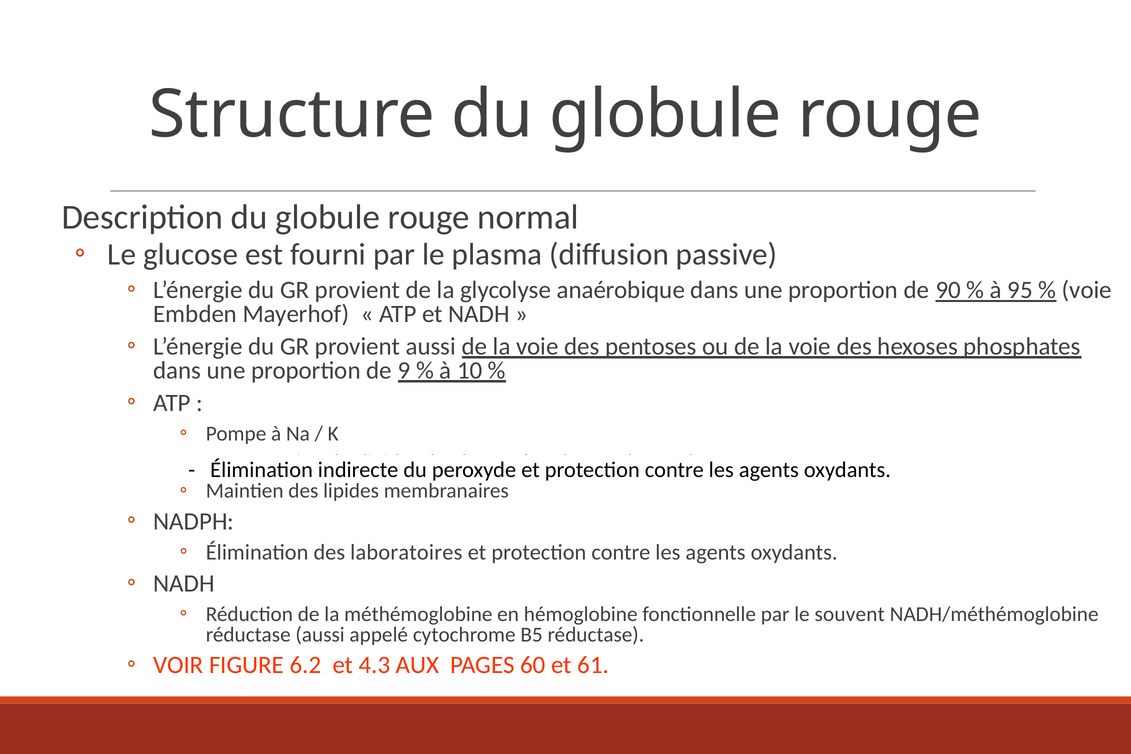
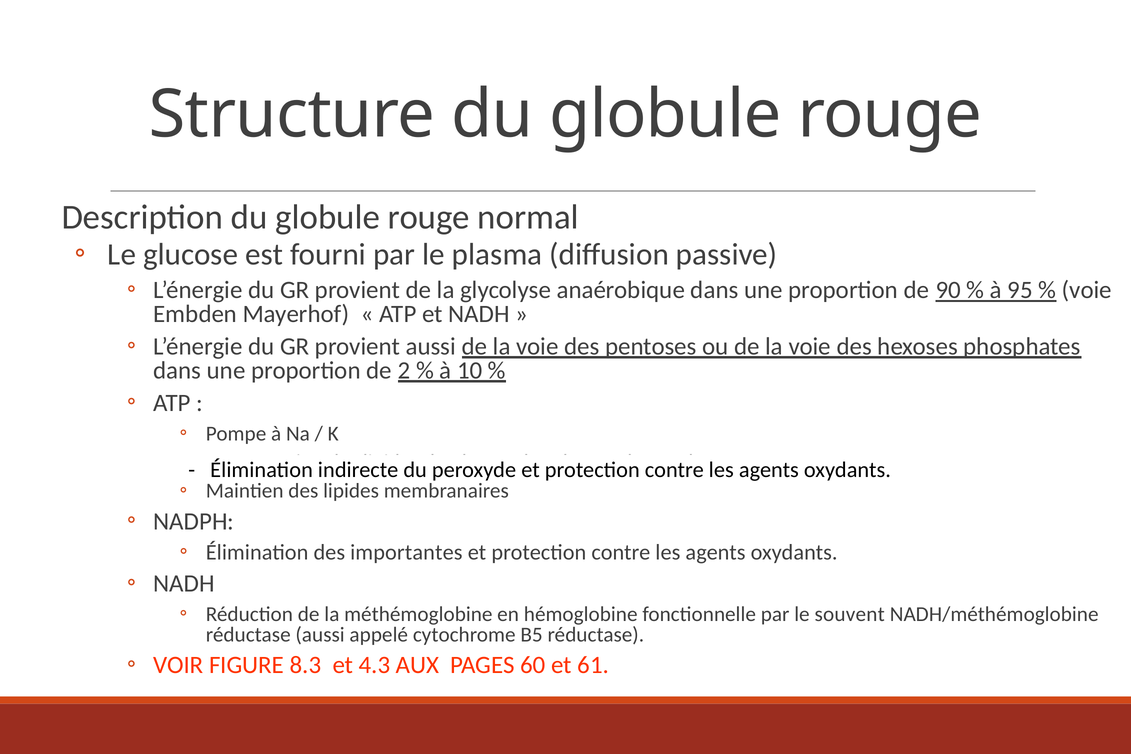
9: 9 -> 2 (404, 370)
laboratoires: laboratoires -> importantes (406, 553)
6.2: 6.2 -> 8.3 (306, 665)
